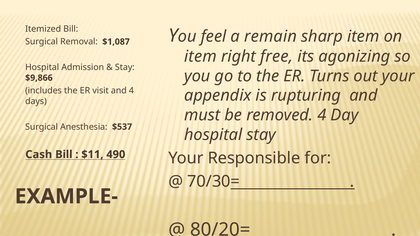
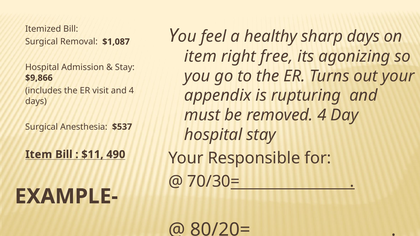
remain: remain -> healthy (271, 36)
sharp item: item -> days (363, 36)
Cash: Cash -> Item (39, 155)
